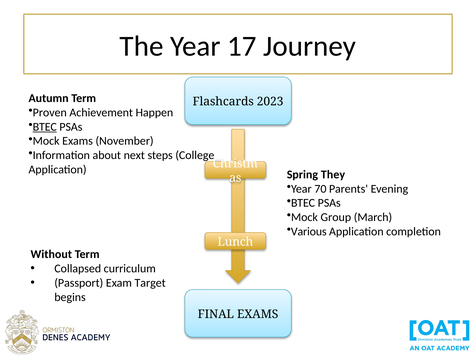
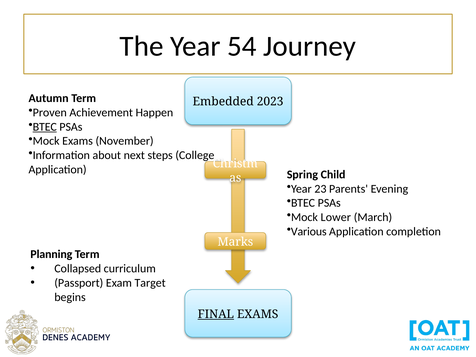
17: 17 -> 54 (242, 46)
Flashcards: Flashcards -> Embedded (223, 102)
They: They -> Child (333, 174)
70: 70 -> 23 (320, 189)
Group: Group -> Lower (336, 217)
Lunch: Lunch -> Marks (235, 242)
Without: Without -> Planning (51, 254)
FINAL underline: none -> present (216, 314)
